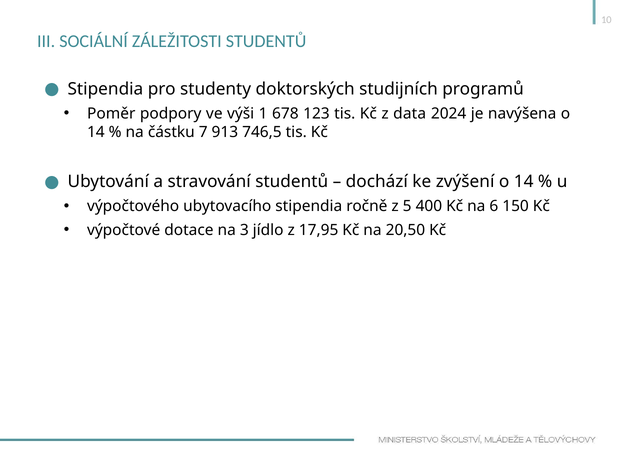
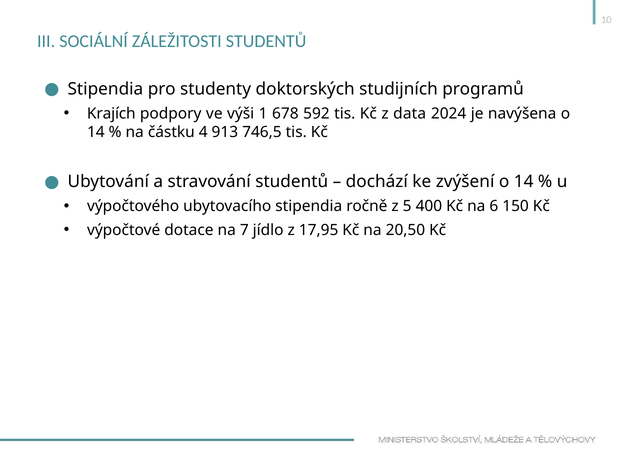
Poměr: Poměr -> Krajích (111, 114)
123: 123 -> 592 (316, 114)
7: 7 -> 4 (203, 132)
3: 3 -> 7 (244, 230)
